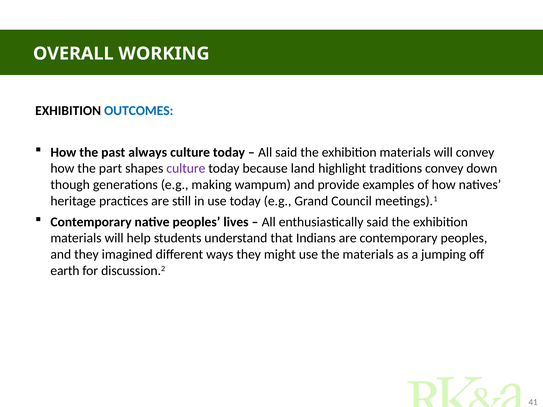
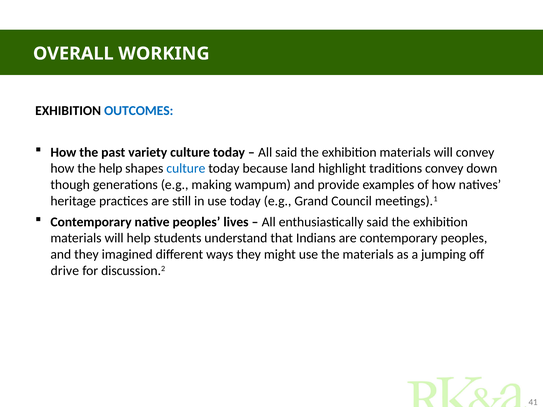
always: always -> variety (148, 152)
the part: part -> help (111, 169)
culture colour: purple -> blue (186, 169)
earth: earth -> drive (65, 271)
